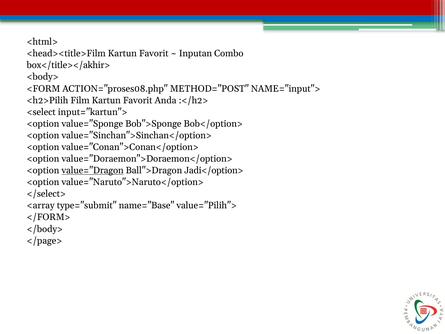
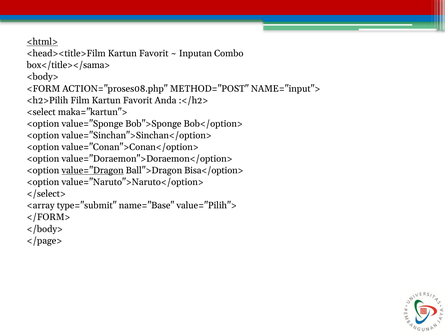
<html> underline: none -> present (42, 42)
box</title></akhir>: box</title></akhir> -> box</title></sama> (68, 65)
input="kartun">: input="kartun"> -> maka="kartun"> (93, 112)
Jadi</option>: Jadi</option> -> Bisa</option> (214, 170)
